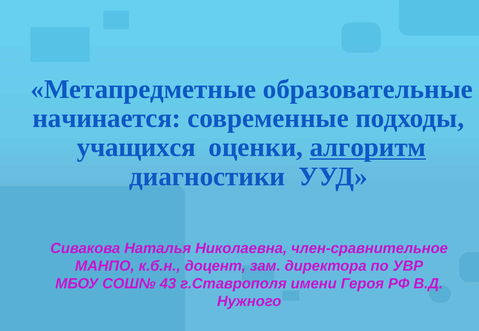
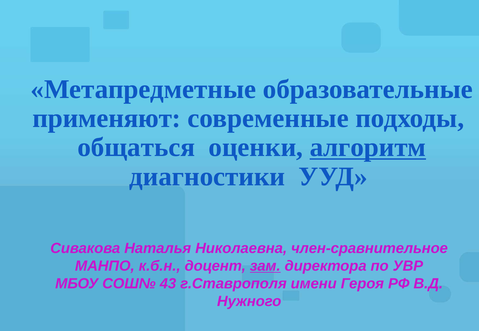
начинается: начинается -> применяют (107, 119)
учащихся: учащихся -> общаться (136, 148)
зам underline: none -> present (265, 266)
